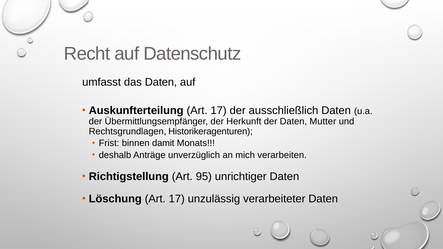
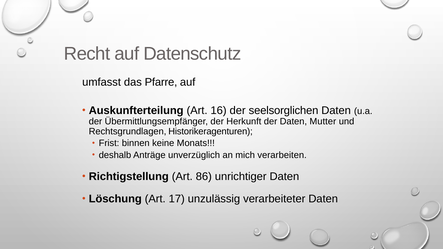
das Daten: Daten -> Pfarre (161, 82)
Auskunfterteilung Art 17: 17 -> 16 (219, 111)
ausschließlich: ausschließlich -> seelsorglichen (284, 111)
damit: damit -> keine (163, 143)
95: 95 -> 86 (204, 177)
